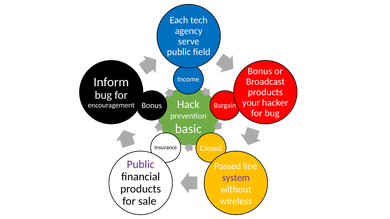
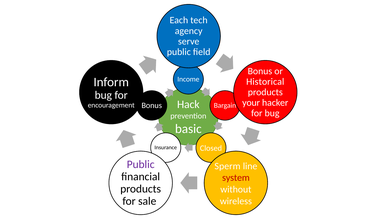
Broadcast: Broadcast -> Historical (265, 82)
Passed: Passed -> Sperm (228, 166)
system colour: purple -> red (236, 178)
